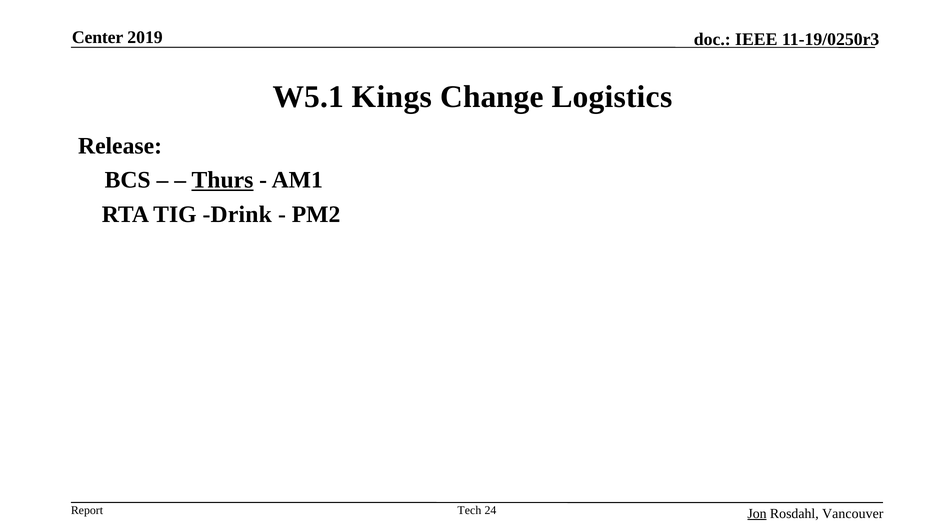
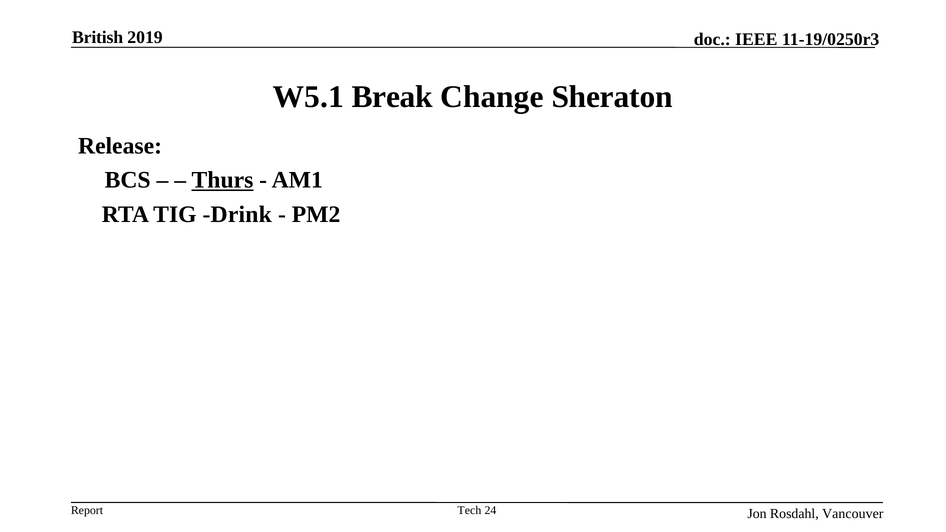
Center: Center -> British (98, 38)
Kings: Kings -> Break (392, 97)
Logistics: Logistics -> Sheraton (612, 97)
Jon underline: present -> none (757, 514)
